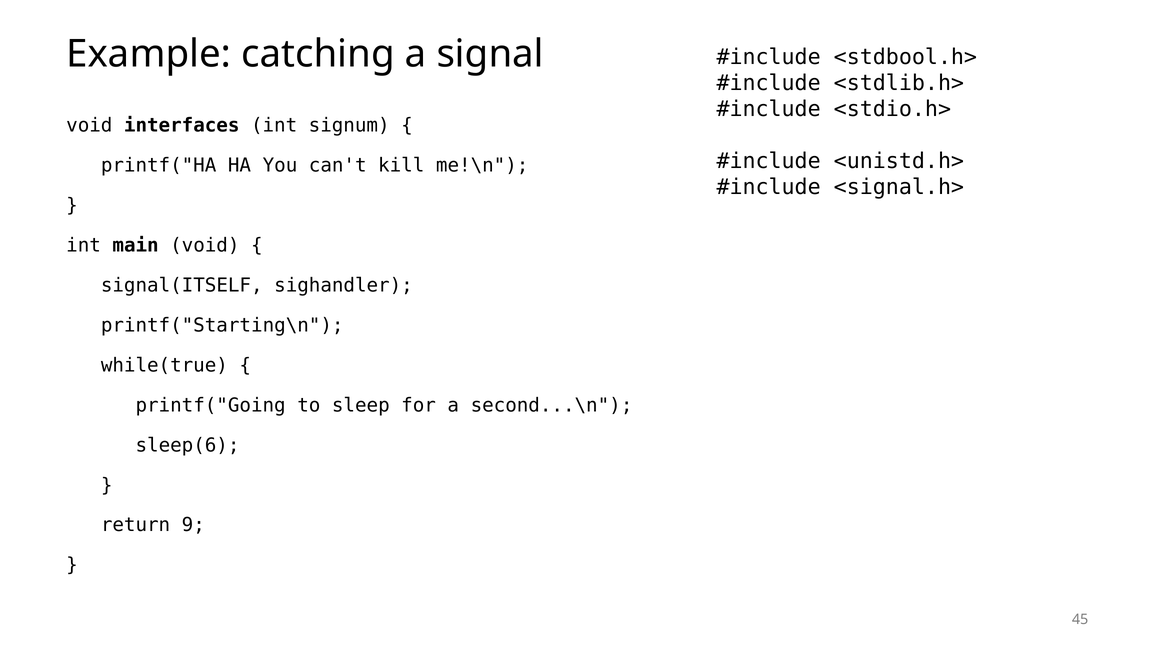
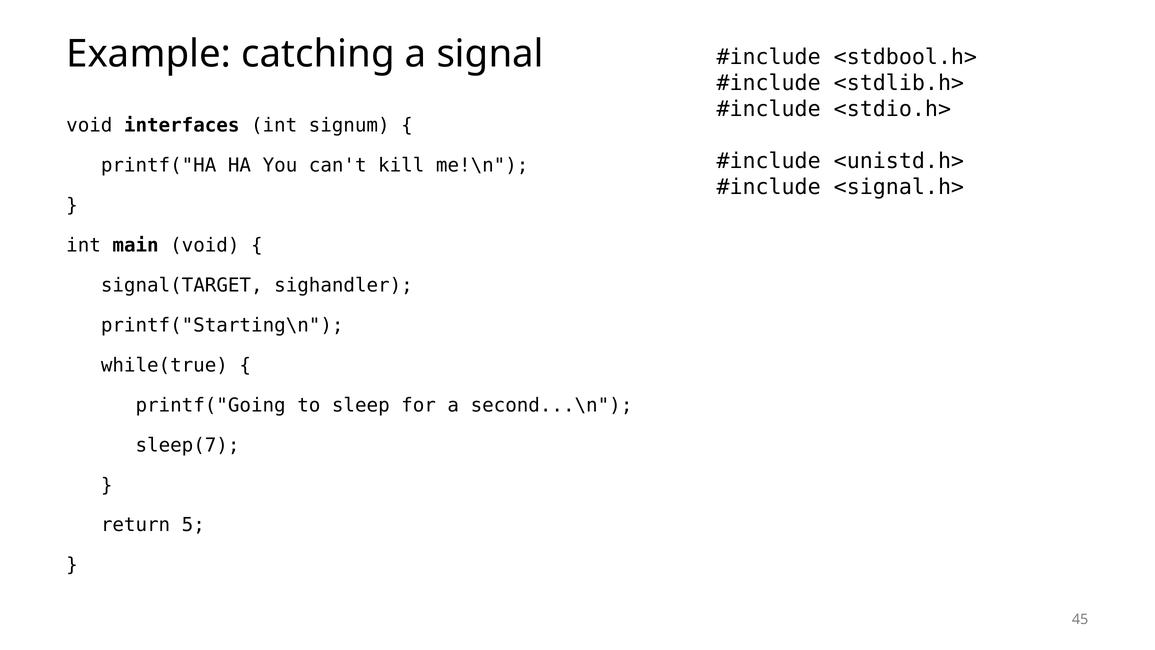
signal(ITSELF: signal(ITSELF -> signal(TARGET (182, 285)
sleep(6: sleep(6 -> sleep(7 (188, 445)
9: 9 -> 5 (193, 525)
